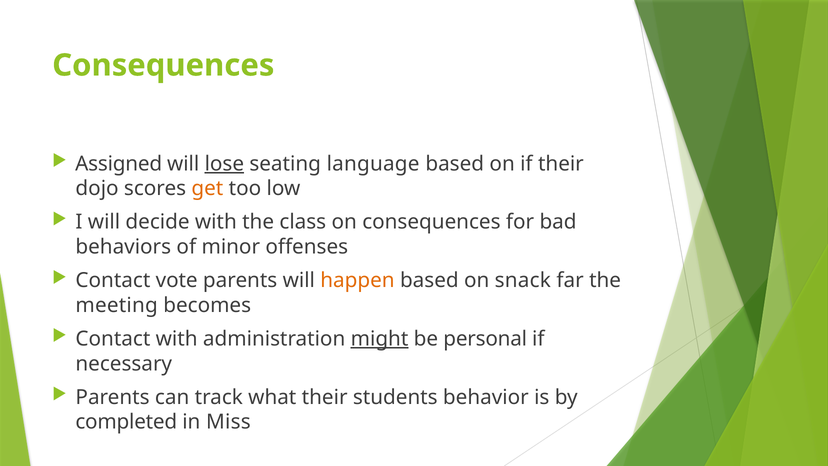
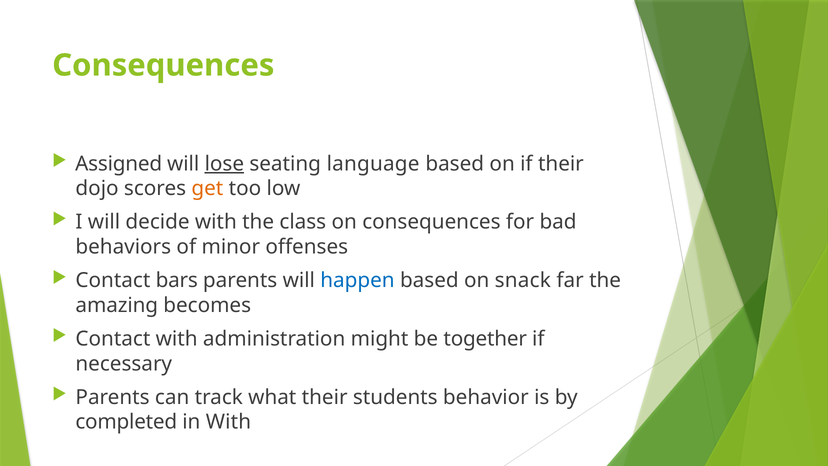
vote: vote -> bars (177, 280)
happen colour: orange -> blue (357, 280)
meeting: meeting -> amazing (117, 305)
might underline: present -> none (380, 339)
personal: personal -> together (485, 339)
in Miss: Miss -> With (228, 422)
